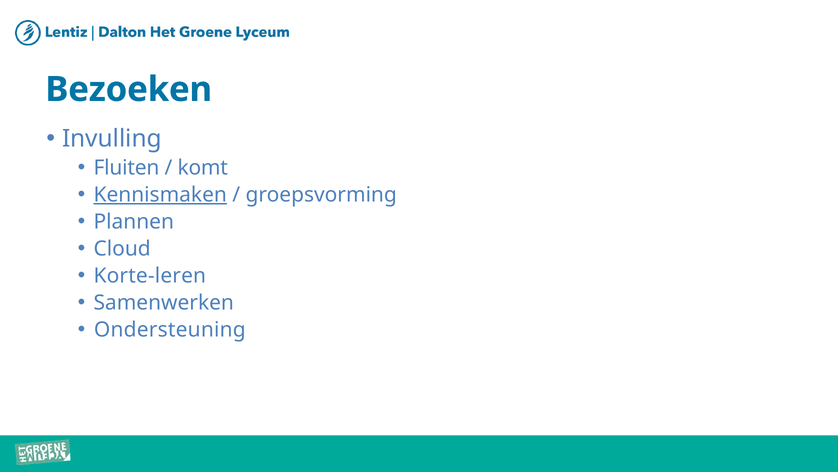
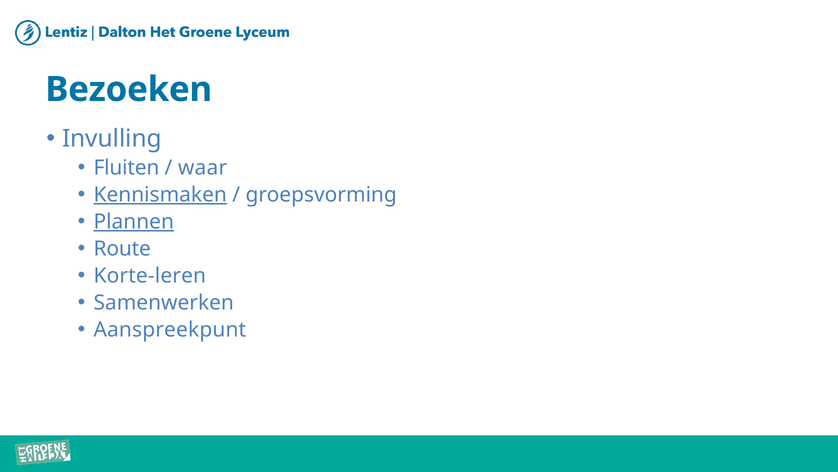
komt: komt -> waar (203, 167)
Plannen underline: none -> present (134, 221)
Cloud: Cloud -> Route (122, 248)
Ondersteuning: Ondersteuning -> Aanspreekpunt (170, 329)
